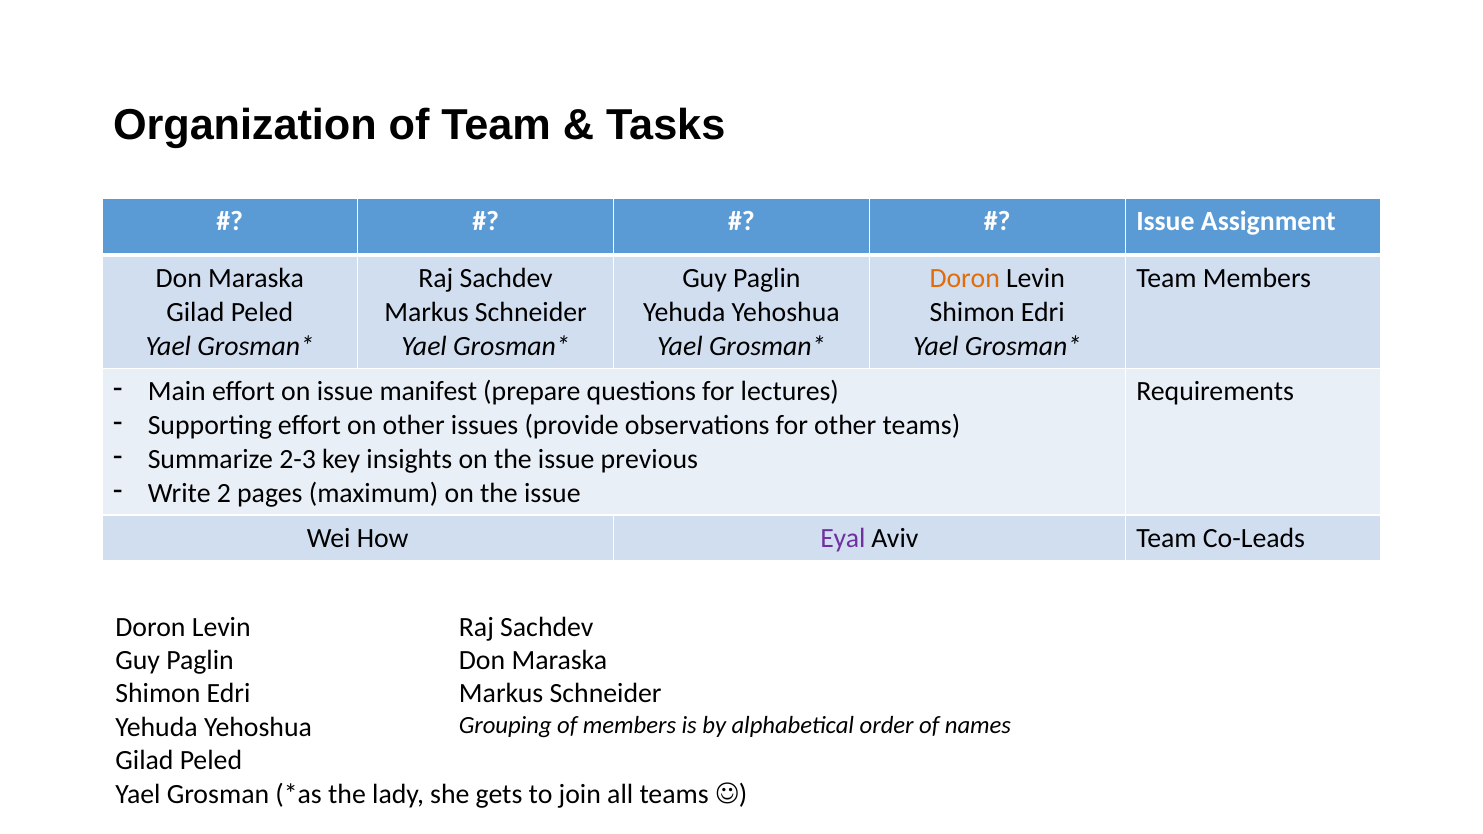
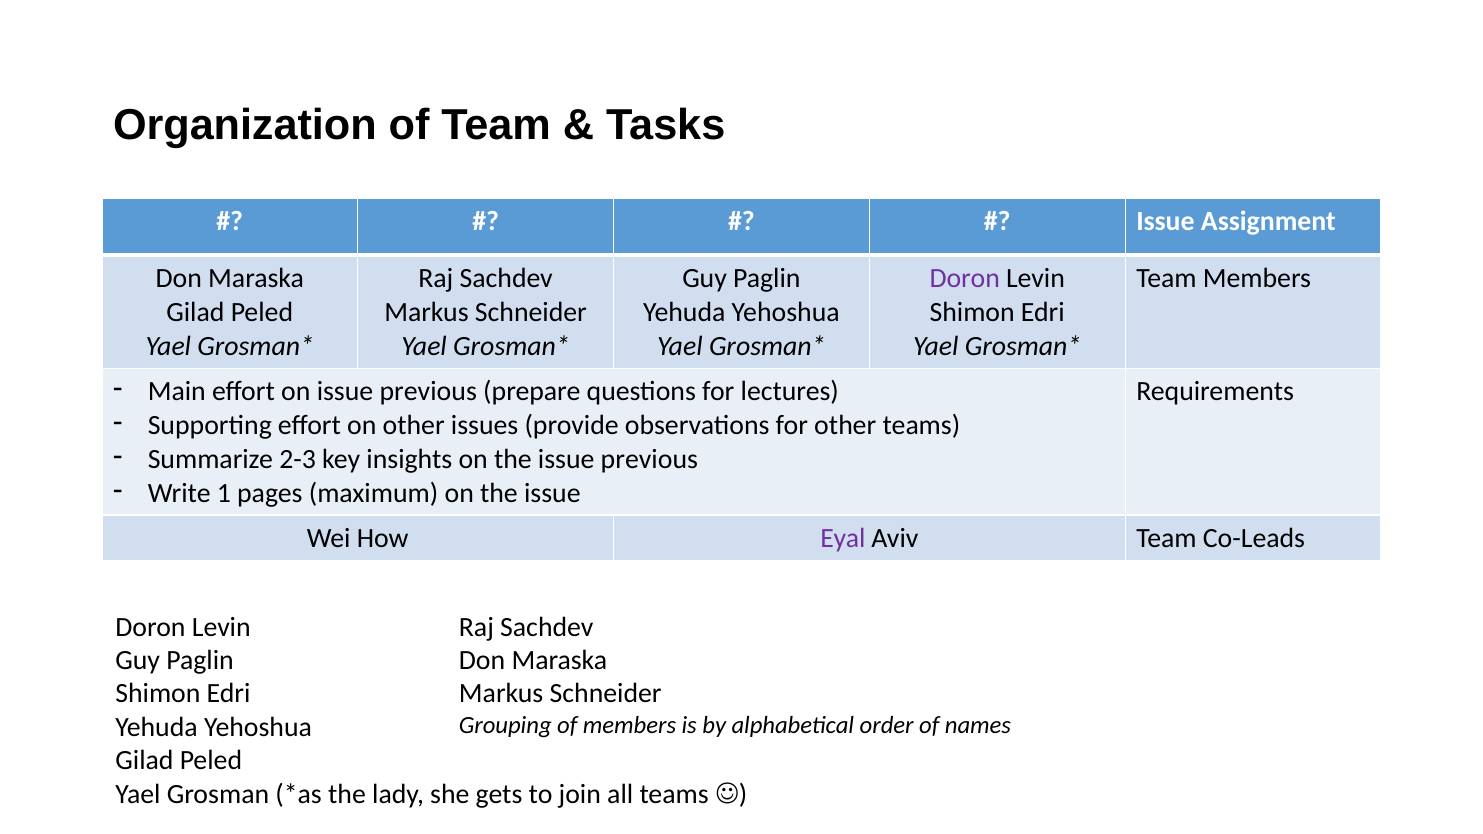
Doron colour: orange -> purple (965, 278)
on issue manifest: manifest -> previous (428, 391)
2: 2 -> 1 (224, 493)
